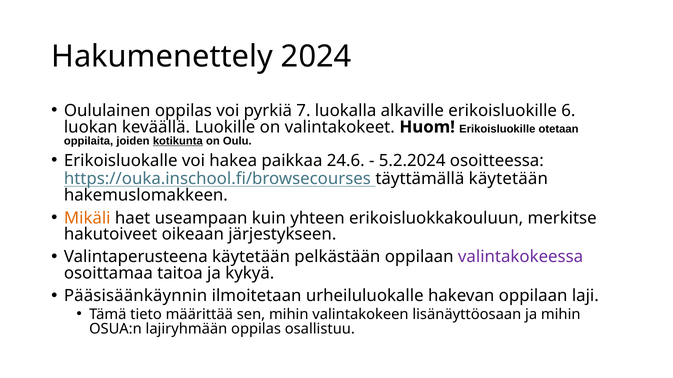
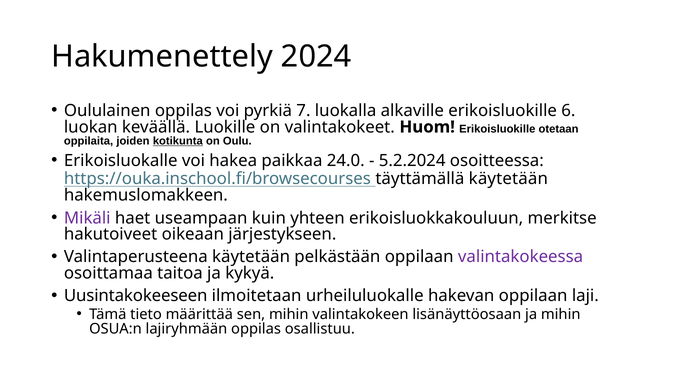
24.6: 24.6 -> 24.0 (346, 161)
Mikäli colour: orange -> purple (87, 218)
Pääsisäänkäynnin: Pääsisäänkäynnin -> Uusintakokeeseen (136, 296)
